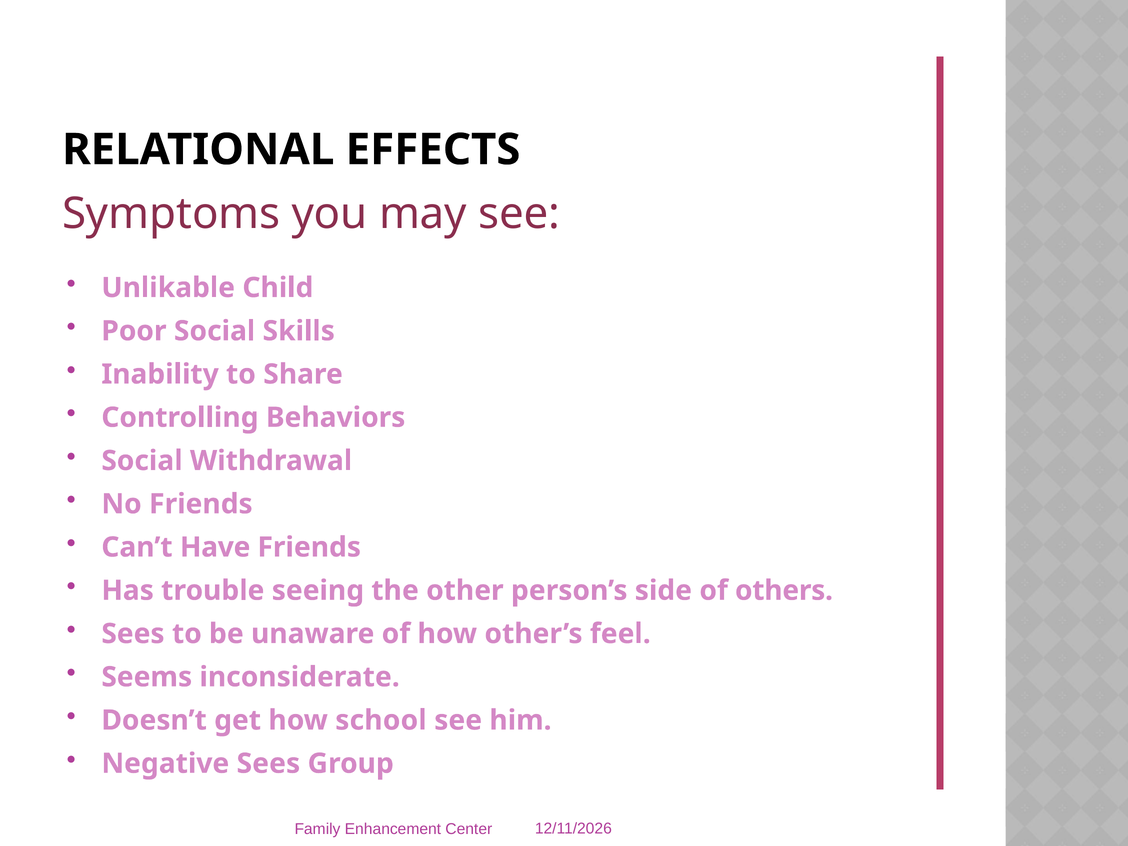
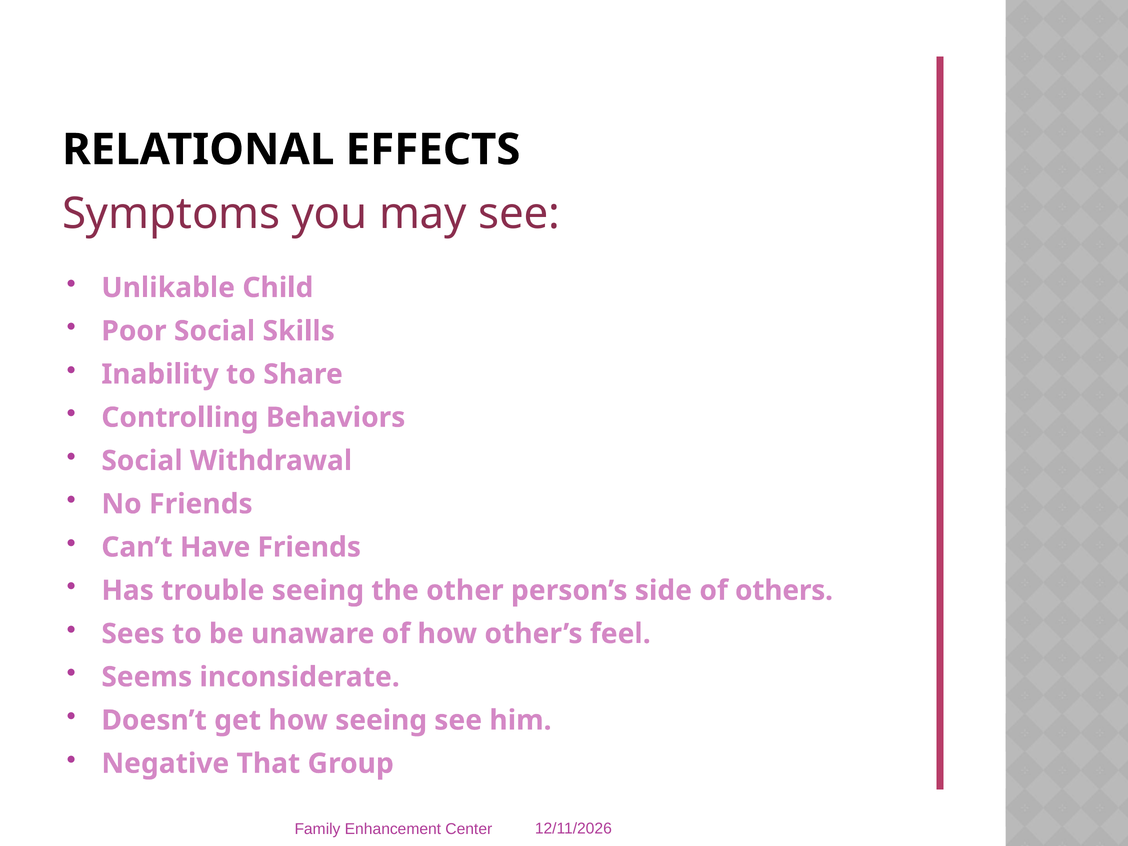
how school: school -> seeing (381, 720)
Negative Sees: Sees -> That (268, 764)
